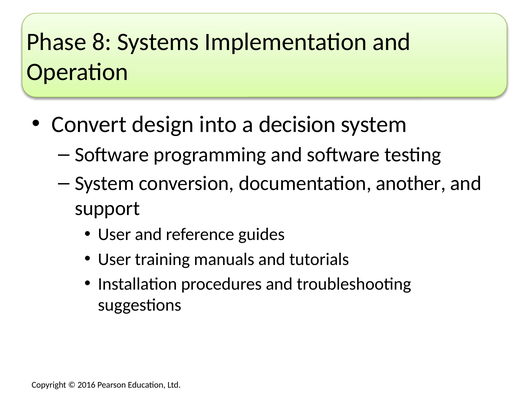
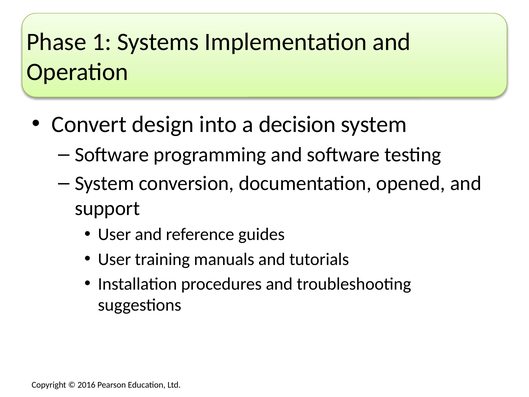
8: 8 -> 1 (102, 42)
another: another -> opened (411, 183)
